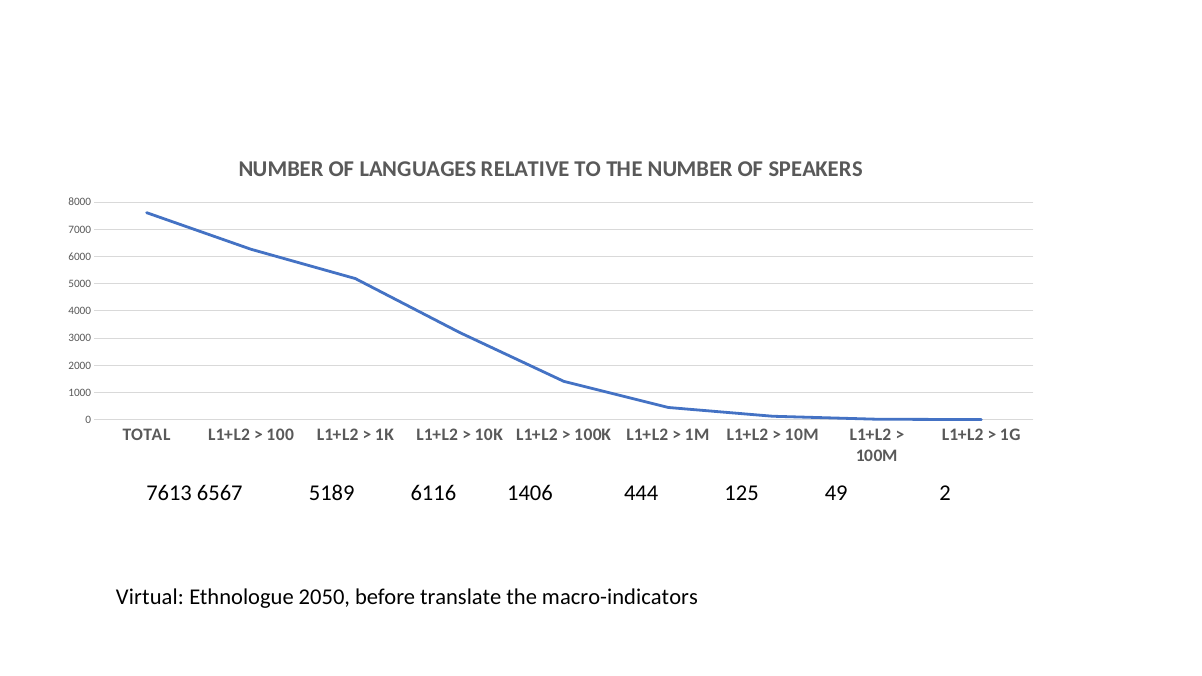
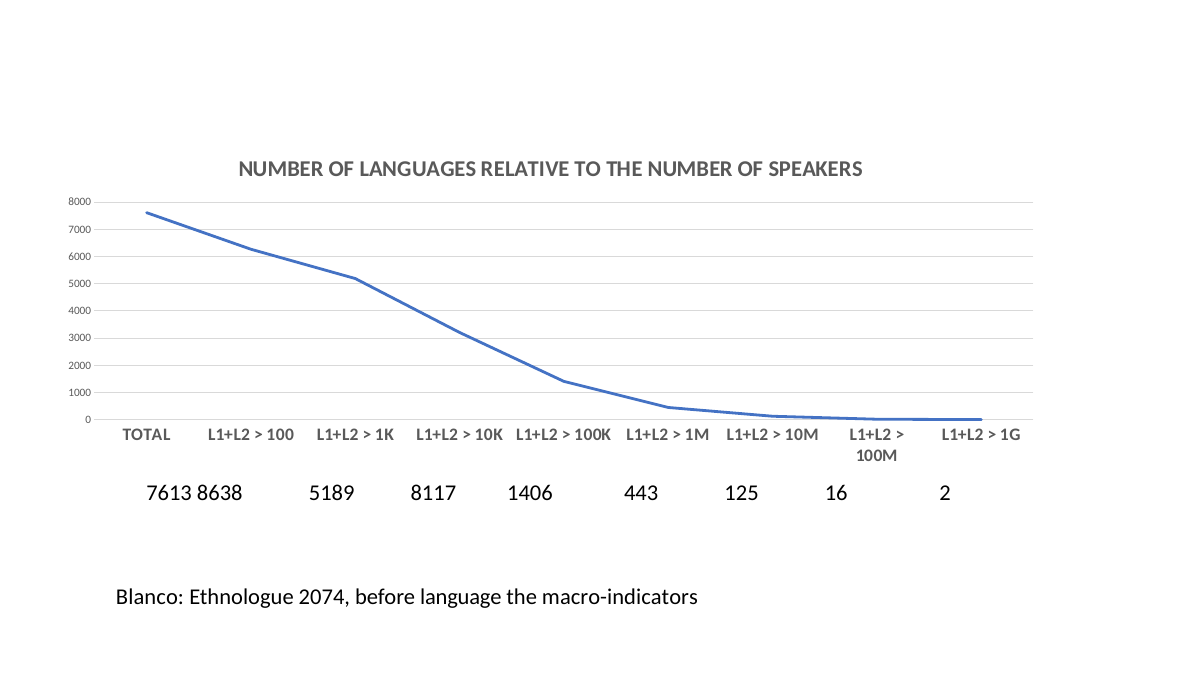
6567: 6567 -> 8638 (220, 493)
6116: 6116 -> 8117 (433, 493)
444: 444 -> 443 (641, 493)
49: 49 -> 16 (836, 493)
Virtual: Virtual -> Blanco (150, 597)
2050: 2050 -> 2074 (324, 597)
translate: translate -> language (461, 597)
